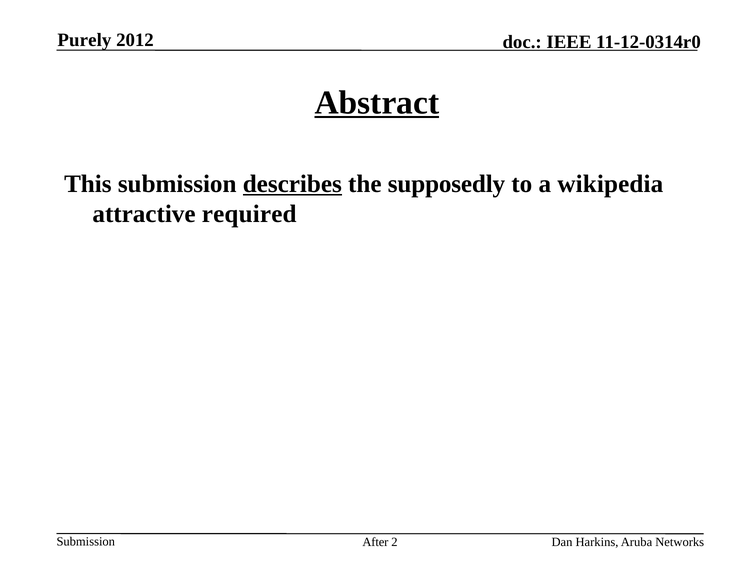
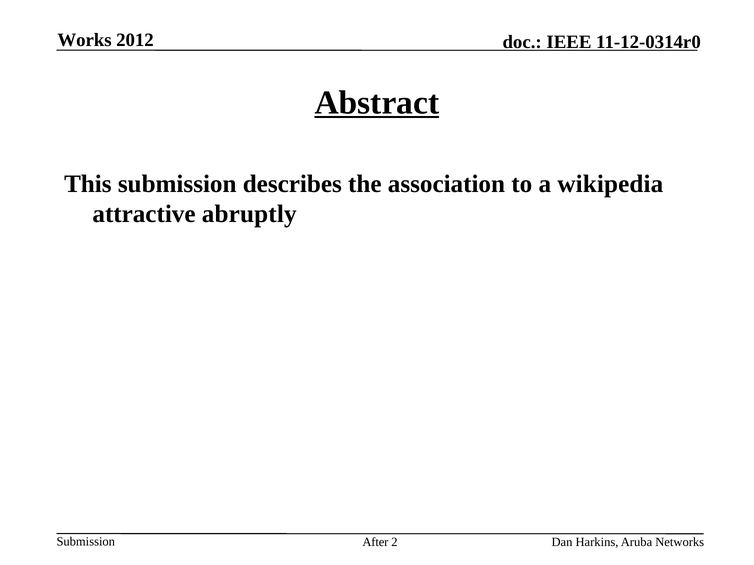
Purely: Purely -> Works (85, 40)
describes underline: present -> none (292, 184)
supposedly: supposedly -> association (446, 184)
required: required -> abruptly (249, 214)
